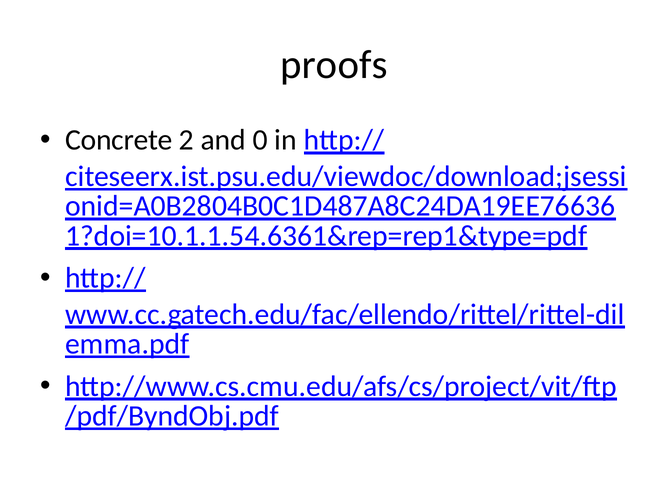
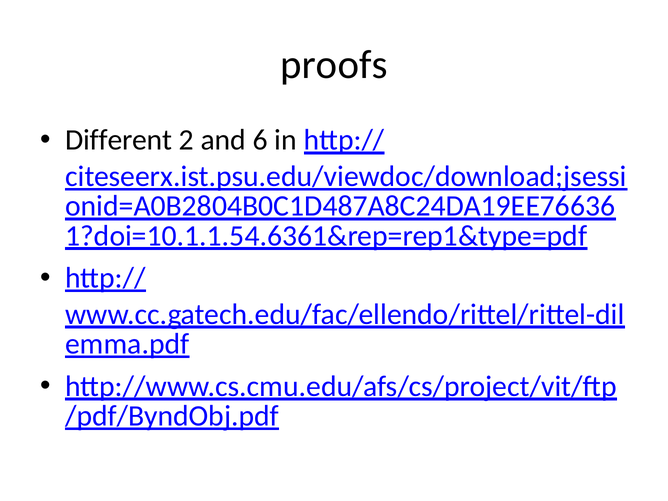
Concrete: Concrete -> Different (119, 140)
0: 0 -> 6 (260, 140)
